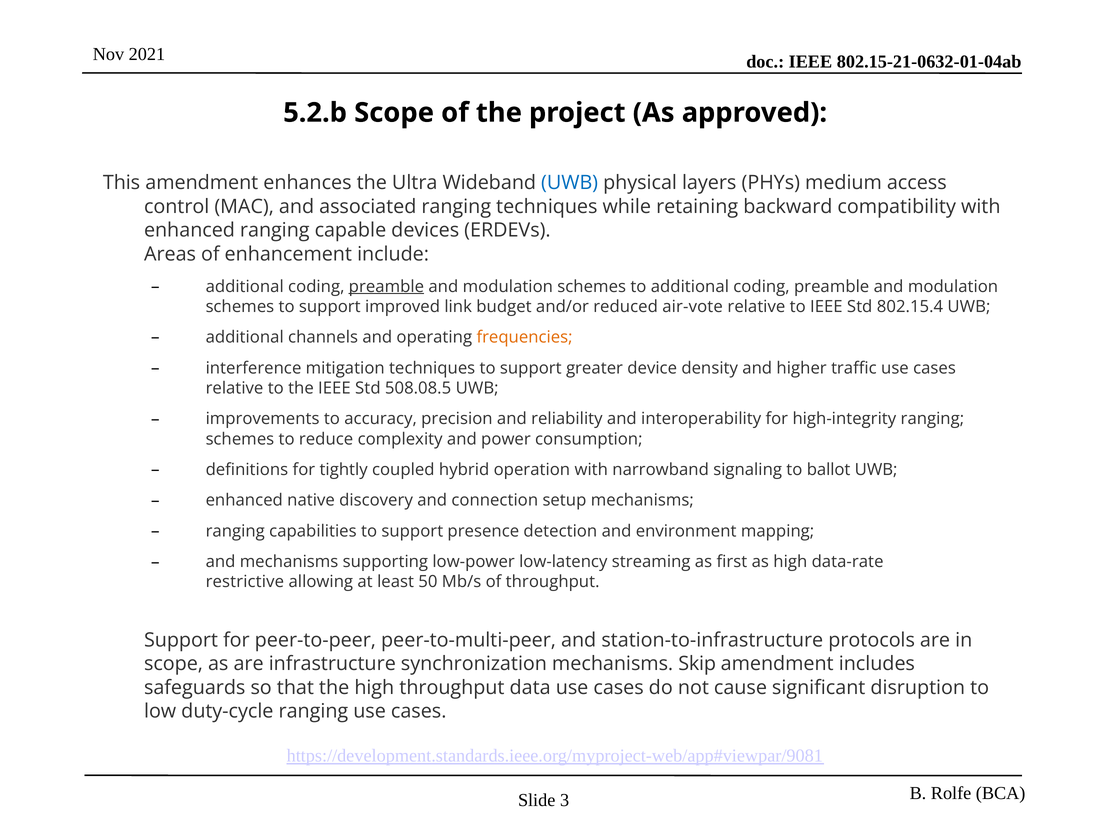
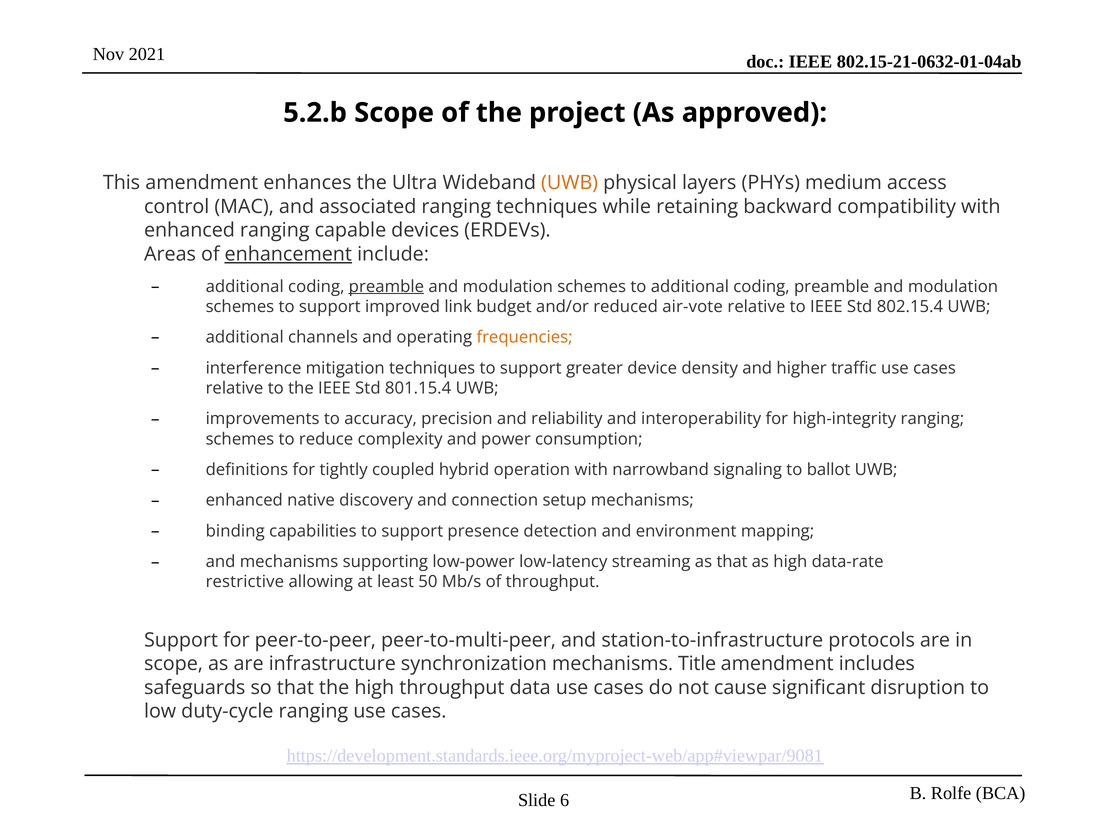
UWB colour: blue -> orange (570, 183)
enhancement underline: none -> present (288, 254)
508.08.5: 508.08.5 -> 801.15.4 (418, 388)
ranging: ranging -> binding (235, 531)
as first: first -> that (732, 562)
Skip: Skip -> Title (697, 664)
3: 3 -> 6 (565, 801)
